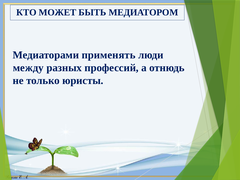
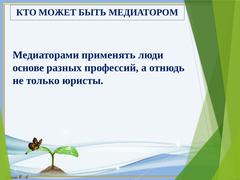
между: между -> основе (28, 68)
